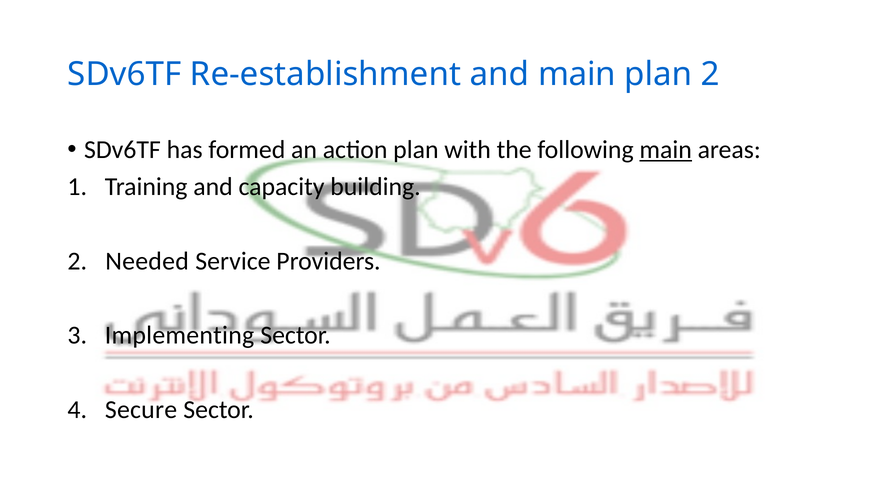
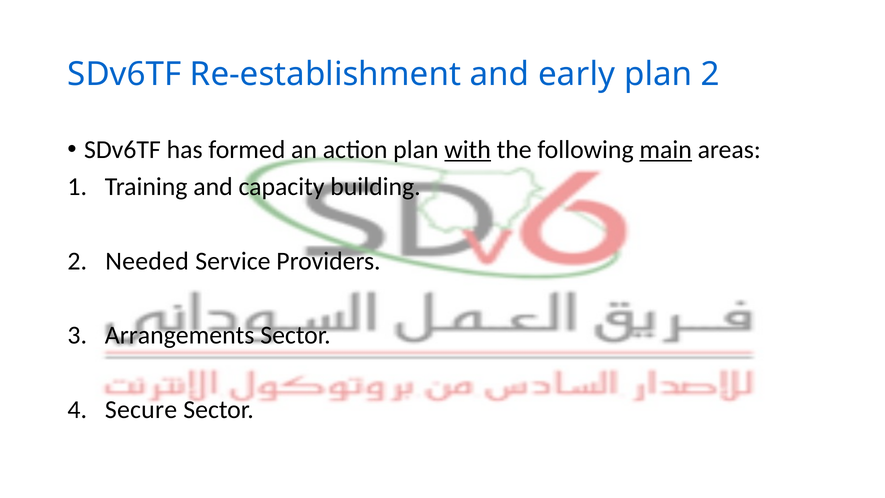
and main: main -> early (577, 74)
with underline: none -> present (468, 150)
Implementing: Implementing -> Arrangements (180, 335)
